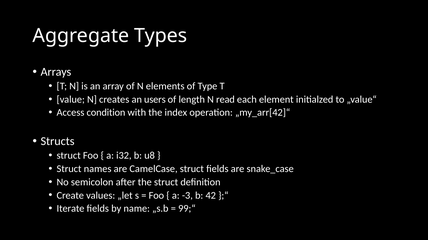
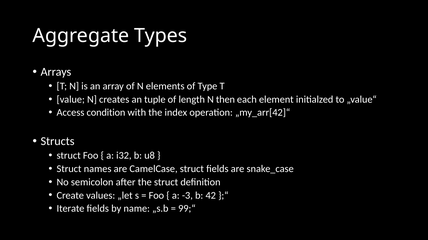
users: users -> tuple (155, 100)
read: read -> then (225, 100)
